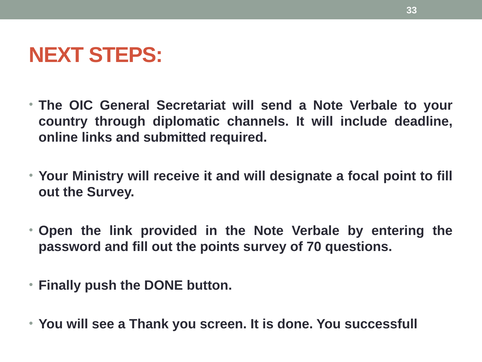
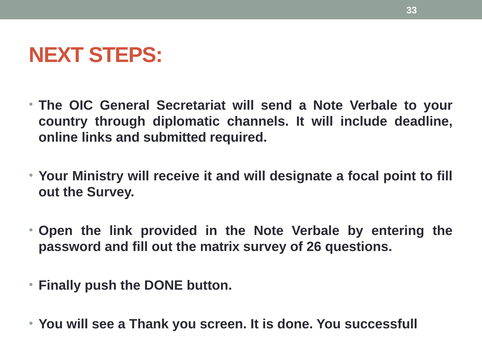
points: points -> matrix (220, 247)
70: 70 -> 26 (314, 247)
